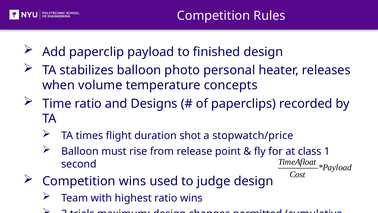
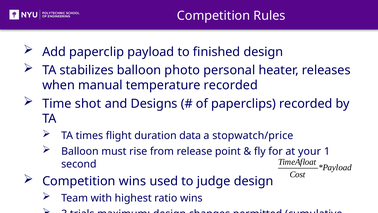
volume: volume -> manual (100, 85)
temperature concepts: concepts -> recorded (231, 85)
Time ratio: ratio -> shot (88, 103)
shot: shot -> data (190, 135)
class: class -> your (310, 151)
